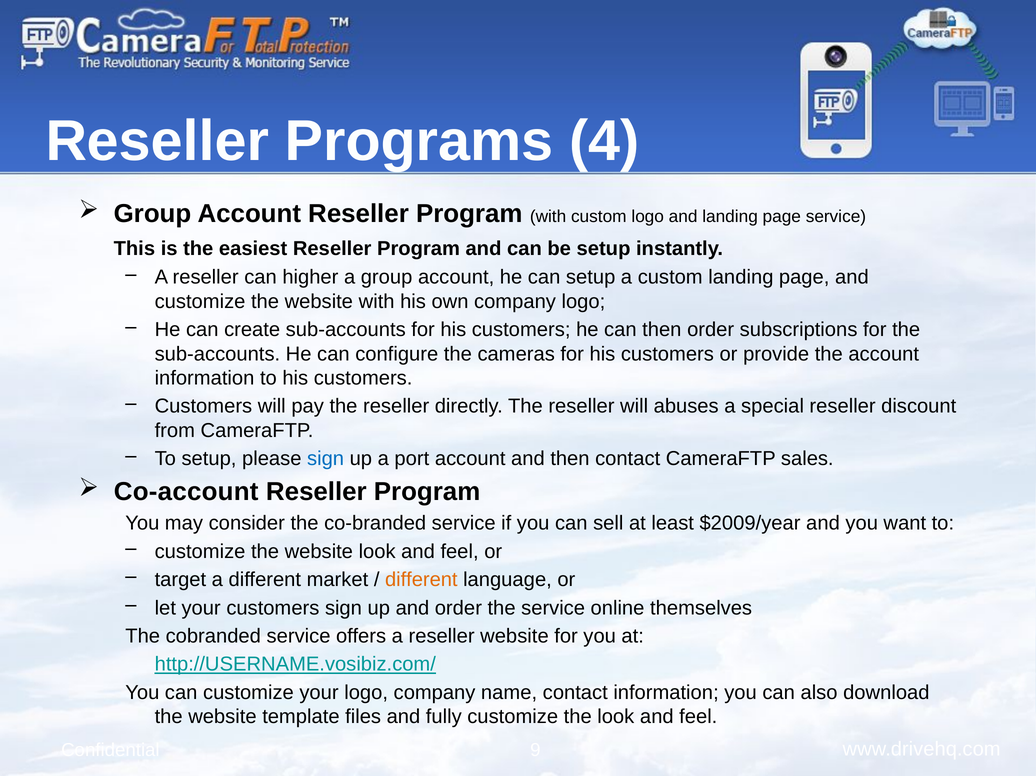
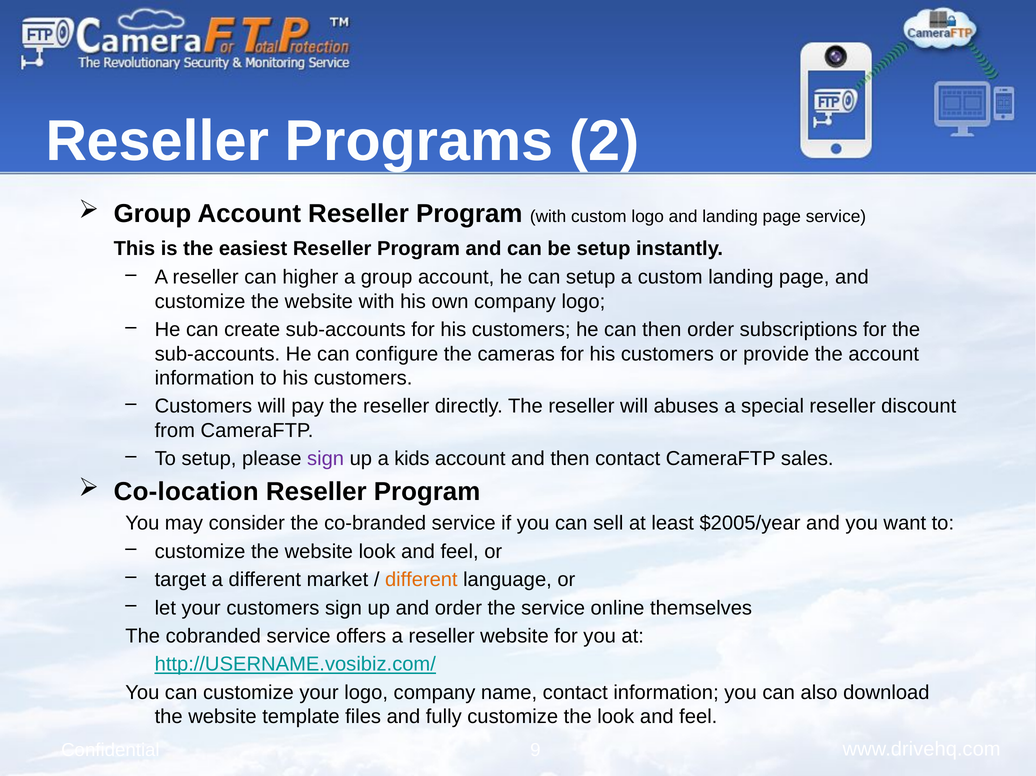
4: 4 -> 2 (604, 141)
sign colour: blue -> purple (326, 459)
port: port -> kids (412, 459)
Co-account: Co-account -> Co-location (186, 492)
$2009/year: $2009/year -> $2005/year (750, 523)
